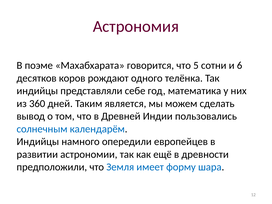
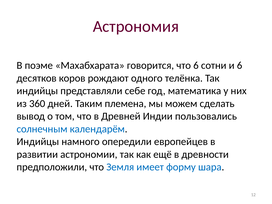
что 5: 5 -> 6 (196, 65)
является: является -> племена (125, 104)
